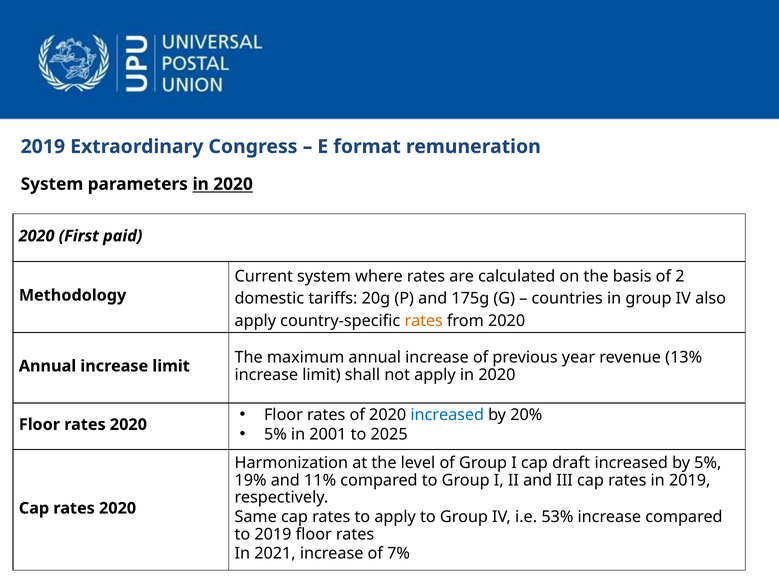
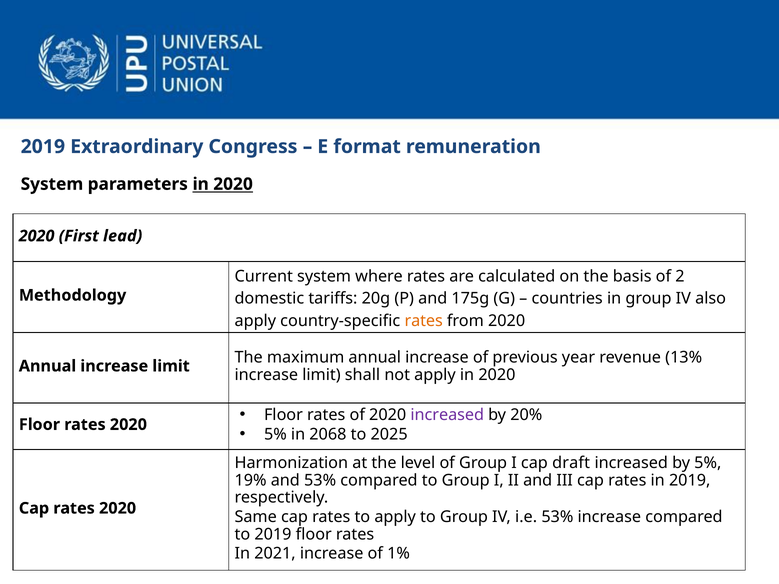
paid: paid -> lead (123, 236)
increased colour: blue -> purple (447, 415)
2001: 2001 -> 2068 (328, 434)
and 11%: 11% -> 53% (320, 480)
7%: 7% -> 1% (399, 554)
